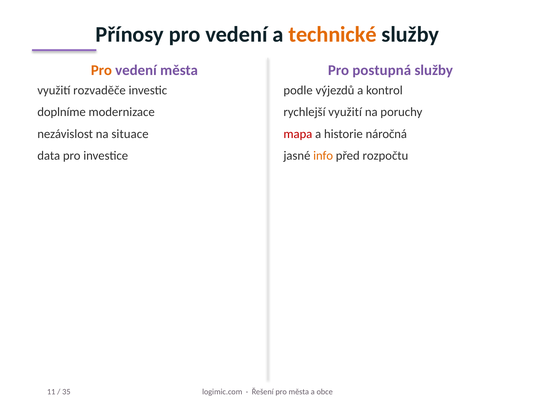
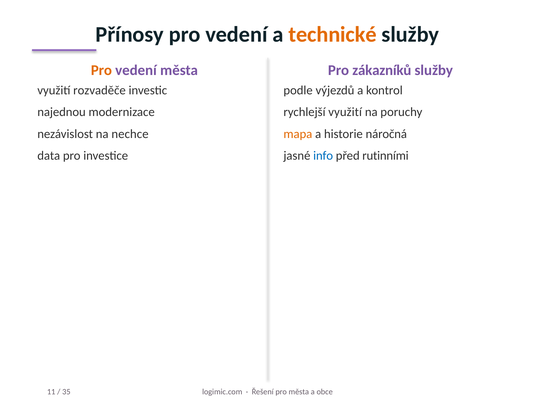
postupná: postupná -> zákazníků (382, 70)
doplníme: doplníme -> najednou (62, 112)
situace: situace -> nechce (130, 134)
mapa colour: red -> orange (298, 134)
info colour: orange -> blue (323, 156)
rozpočtu: rozpočtu -> rutinními (385, 156)
